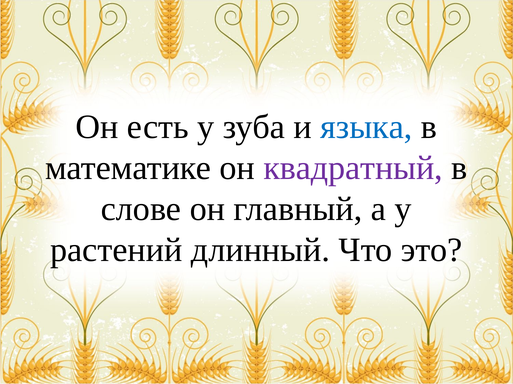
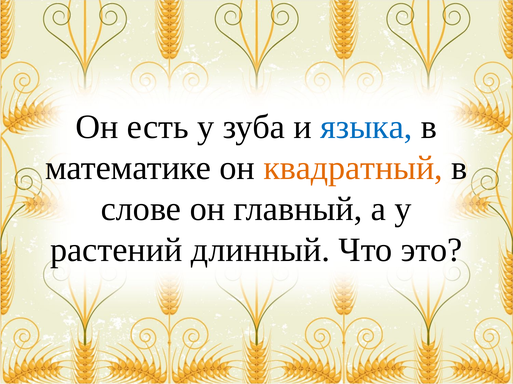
квадратный colour: purple -> orange (353, 168)
